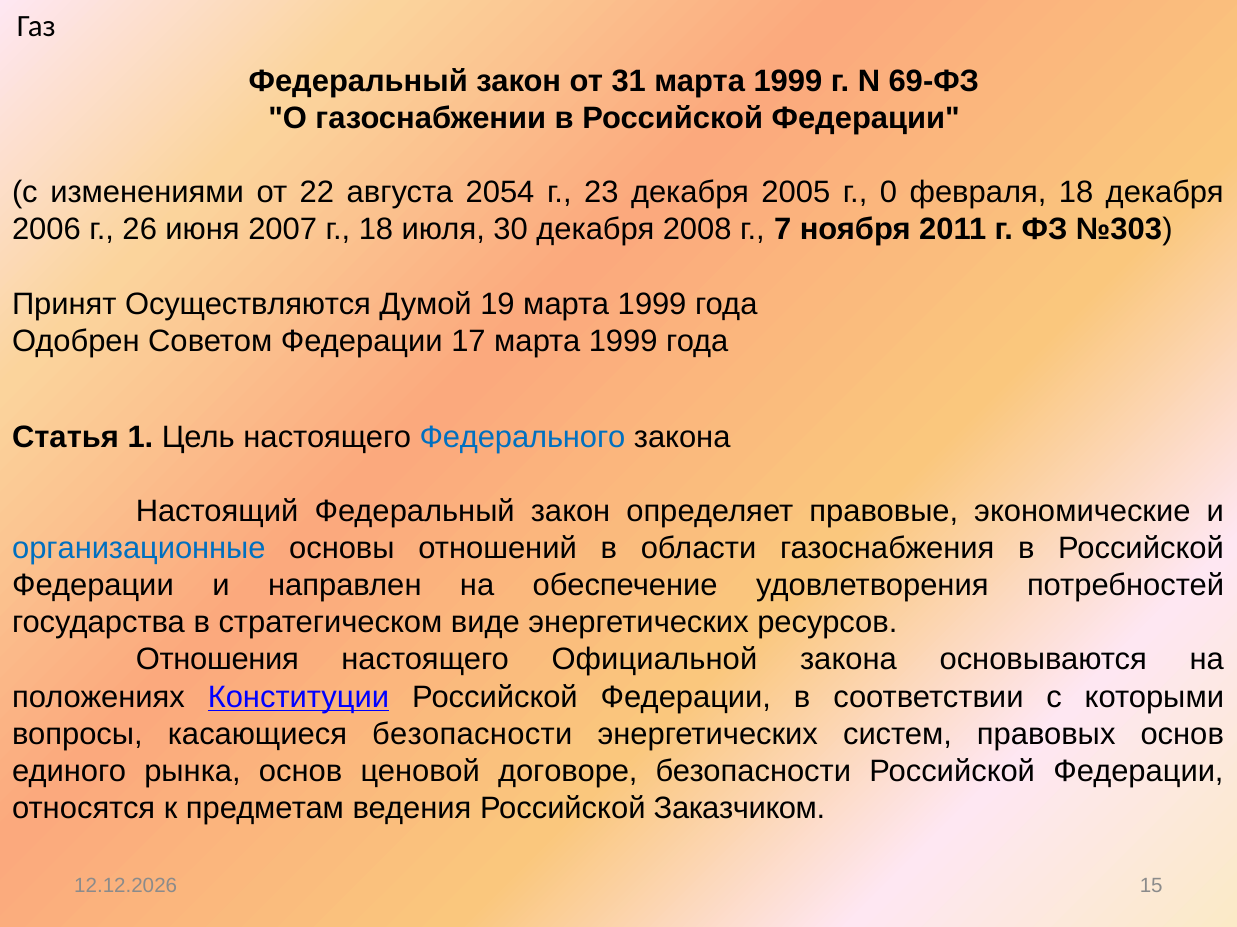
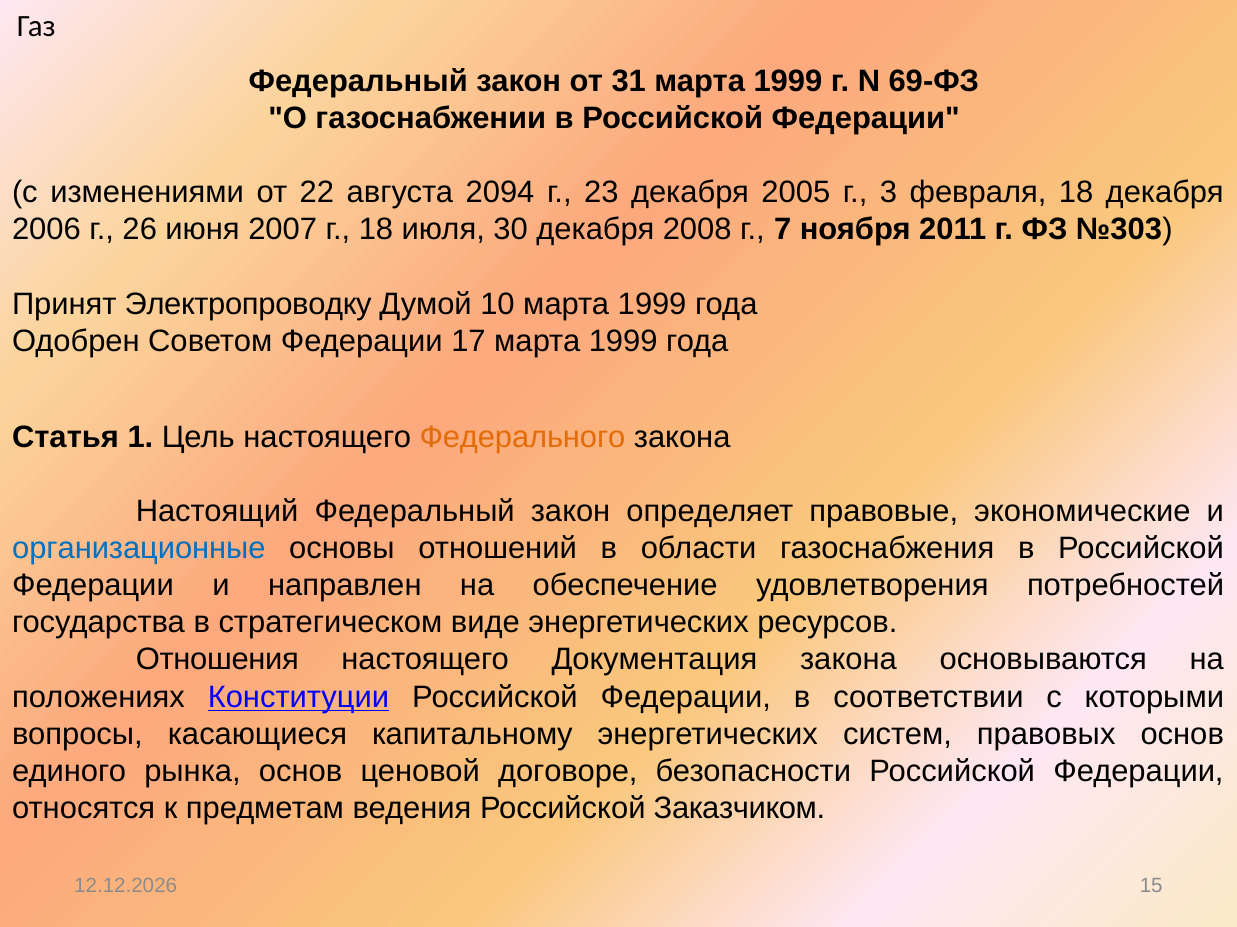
2054: 2054 -> 2094 (500, 193)
0: 0 -> 3 (889, 193)
Осуществляются: Осуществляются -> Электропроводку (248, 304)
19: 19 -> 10 (497, 304)
Федерального colour: blue -> orange (522, 438)
Официальной: Официальной -> Документация (654, 660)
касающиеся безопасности: безопасности -> капитальному (472, 734)
